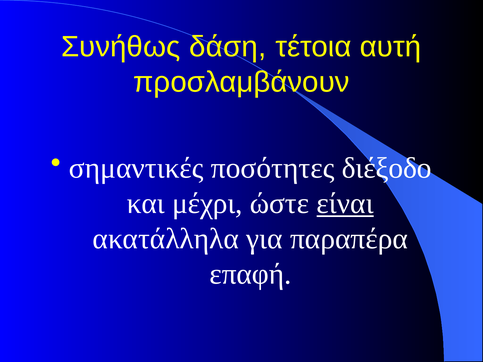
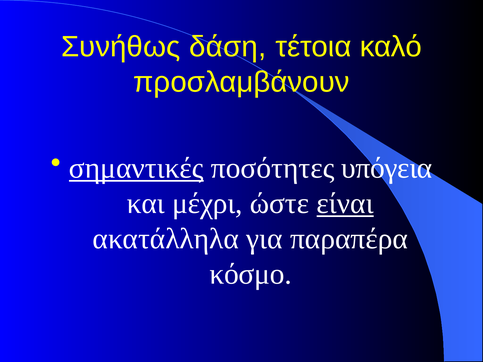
αυτή: αυτή -> καλό (391, 47)
σημαντικές underline: none -> present (136, 168)
διέξοδο: διέξοδο -> υπόγεια (387, 168)
επαφή: επαφή -> κόσμο (251, 274)
